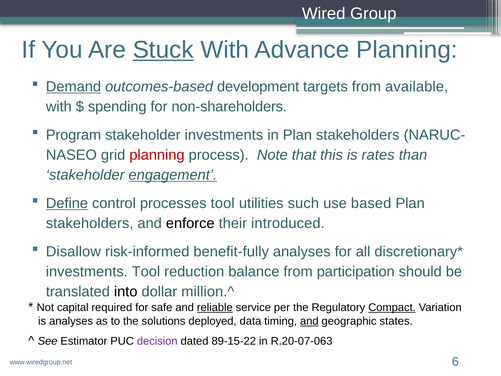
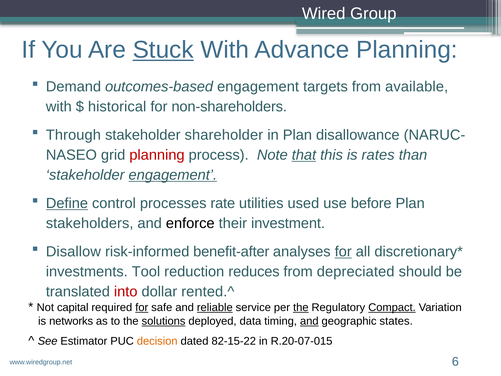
Demand underline: present -> none (73, 87)
outcomes-based development: development -> engagement (258, 87)
spending: spending -> historical (117, 107)
Program: Program -> Through (73, 135)
stakeholder investments: investments -> shareholder (224, 135)
in Plan stakeholders: stakeholders -> disallowance (358, 135)
that underline: none -> present (304, 155)
processes tool: tool -> rate (223, 203)
such: such -> used (303, 203)
based: based -> before (371, 203)
introduced: introduced -> investment (288, 223)
benefit-fully: benefit-fully -> benefit-after (231, 252)
for underline: none -> present (343, 252)
balance: balance -> reduces (254, 272)
participation: participation -> depreciated (356, 272)
into colour: black -> red (126, 292)
million.^: million.^ -> rented.^ (208, 292)
for underline: none -> present (142, 307)
the underline: none -> present (301, 307)
is analyses: analyses -> networks (71, 321)
solutions underline: none -> present (164, 321)
decision colour: purple -> orange (157, 341)
89-15-22: 89-15-22 -> 82-15-22 (234, 341)
R.20-07-063: R.20-07-063 -> R.20-07-015 (302, 341)
